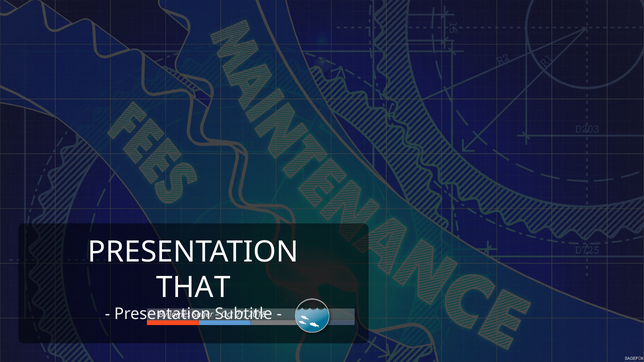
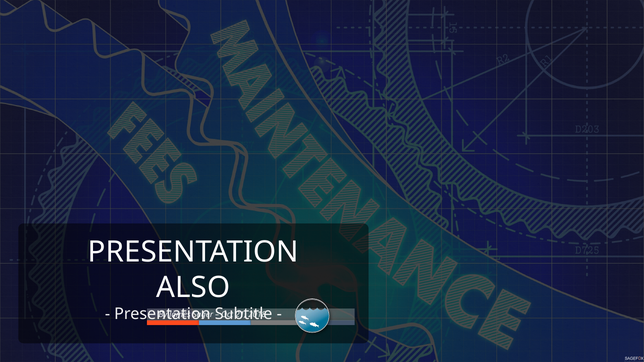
THAT: THAT -> ALSO (193, 288)
